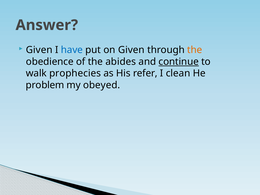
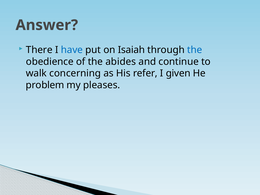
Given: Given -> There (39, 50)
on Given: Given -> Isaiah (131, 50)
the colour: orange -> blue (195, 50)
continue underline: present -> none (179, 62)
prophecies: prophecies -> concerning (75, 73)
clean: clean -> given (178, 73)
obeyed: obeyed -> pleases (102, 85)
